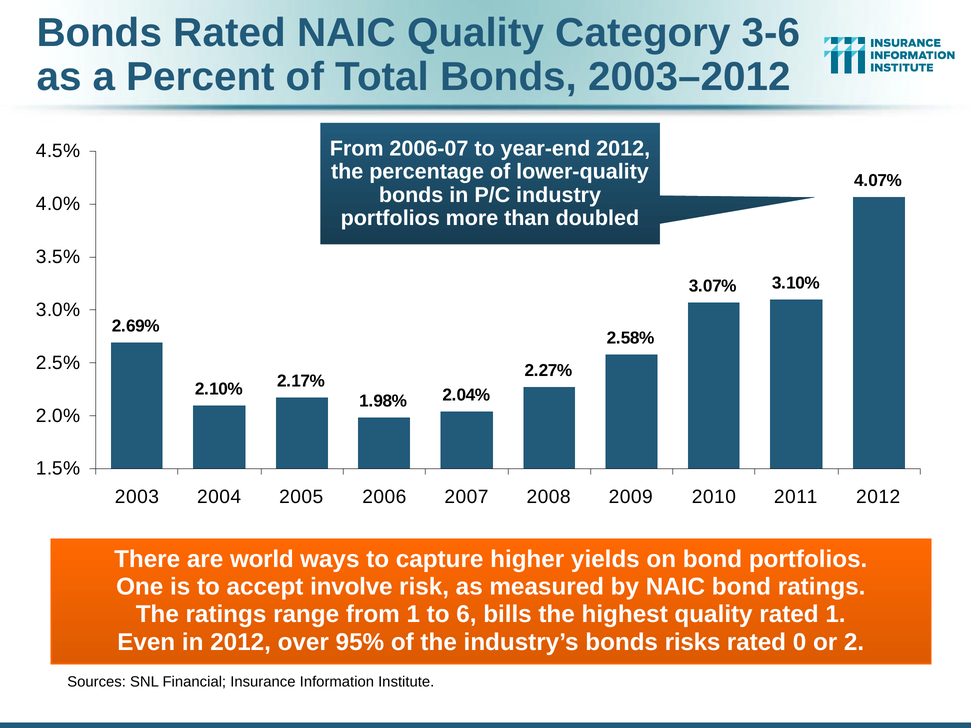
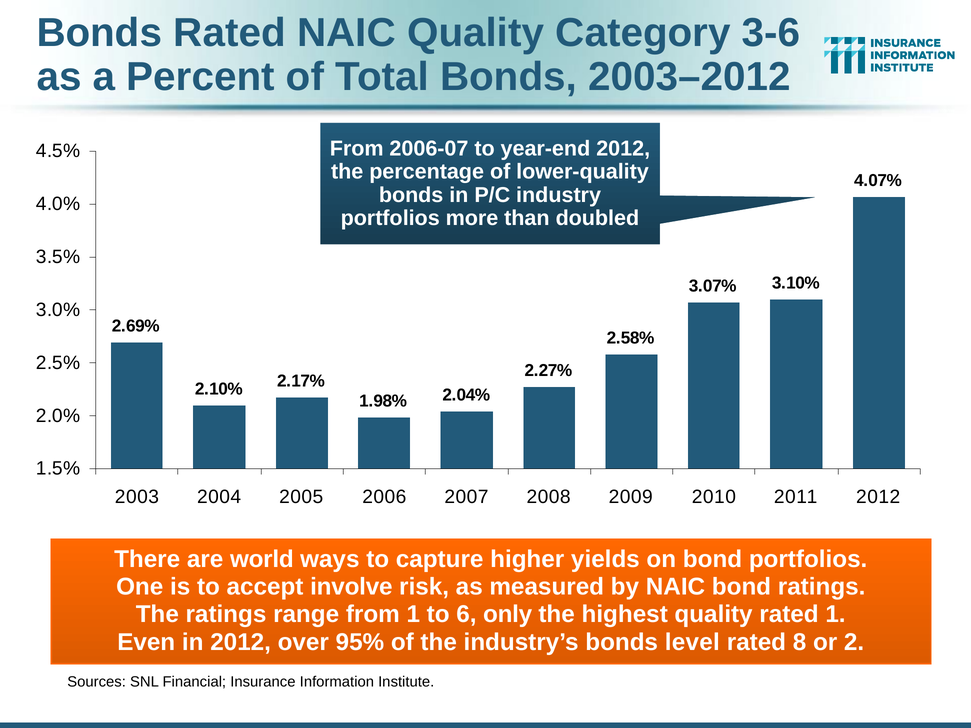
bills: bills -> only (508, 615)
risks: risks -> level (692, 642)
0: 0 -> 8 (800, 642)
